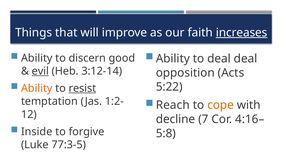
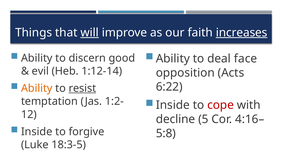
will underline: none -> present (90, 32)
deal deal: deal -> face (246, 58)
evil underline: present -> none (40, 71)
3:12-14: 3:12-14 -> 1:12-14 (102, 71)
5:22: 5:22 -> 6:22 (169, 87)
Reach: Reach -> Inside (173, 105)
cope colour: orange -> red (221, 105)
7: 7 -> 5 (203, 119)
77:3-5: 77:3-5 -> 18:3-5 (69, 144)
